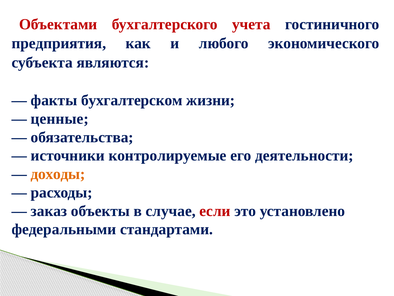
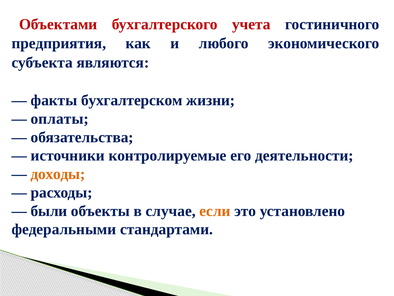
ценные: ценные -> оплаты (60, 119)
заказ: заказ -> были (49, 211)
если colour: red -> orange (215, 211)
